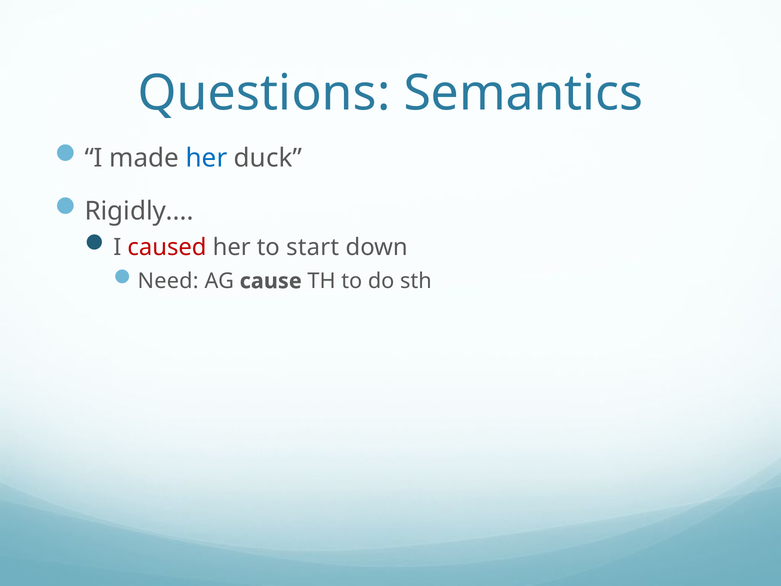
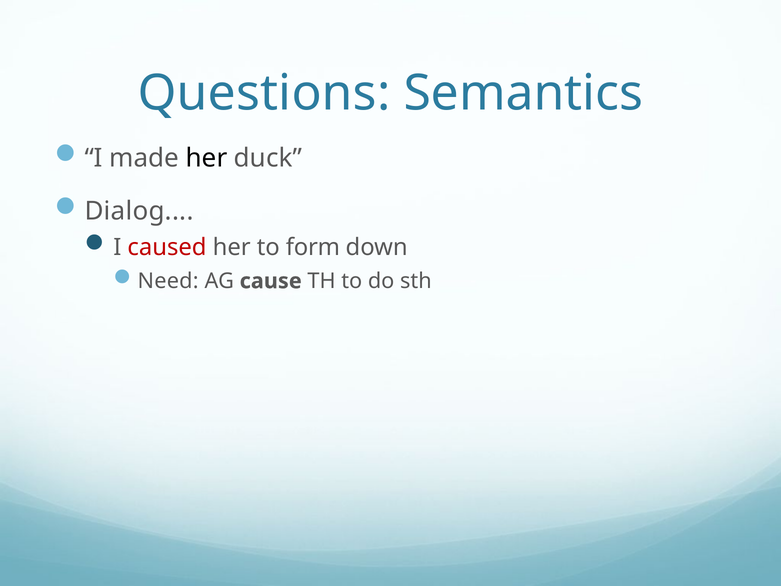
her colour: blue -> black (206, 158)
Rigidly: Rigidly -> Dialog (139, 211)
start: start -> form (313, 247)
